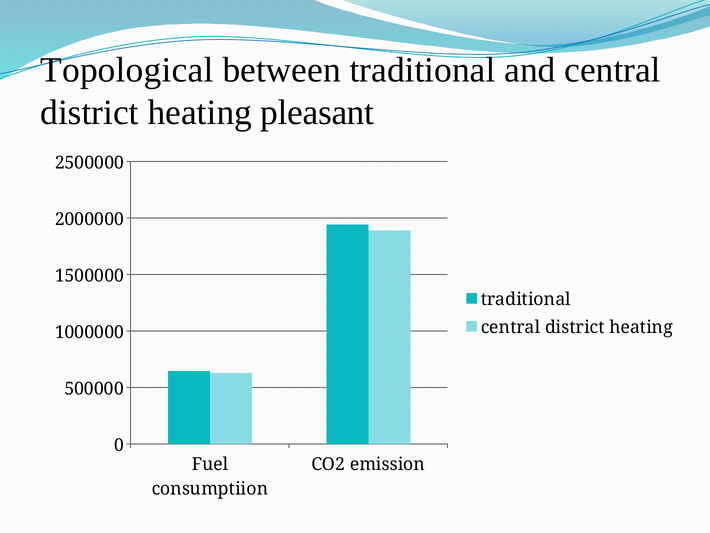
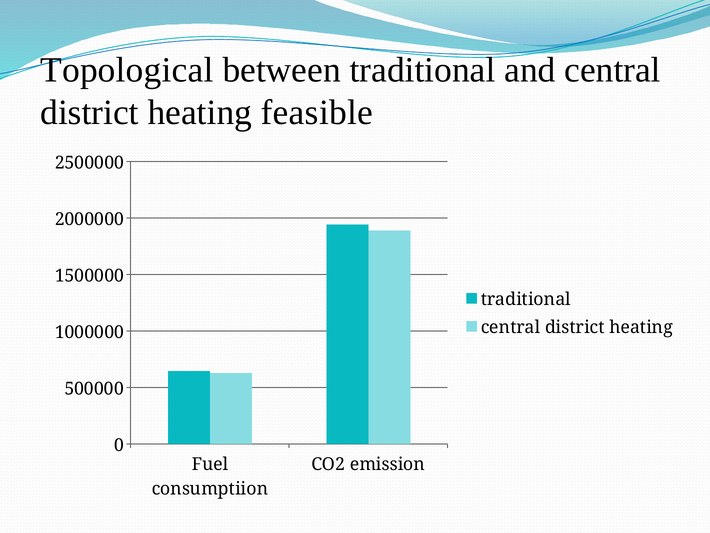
pleasant: pleasant -> feasible (317, 113)
